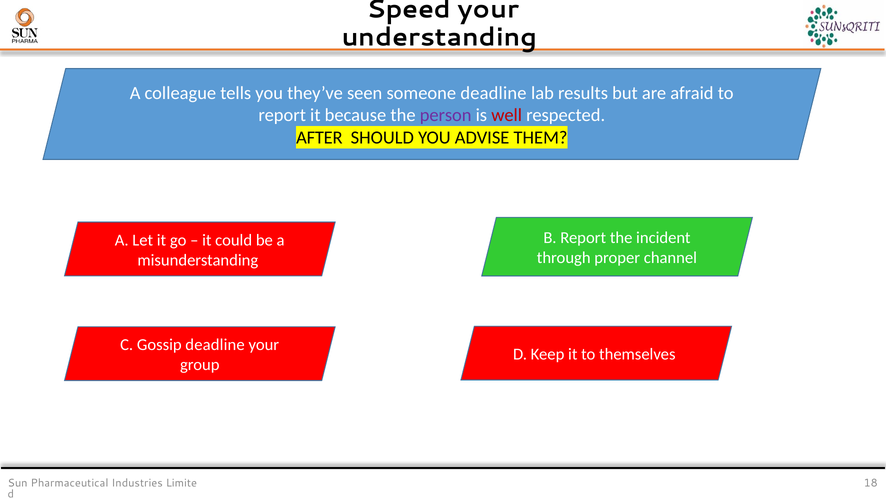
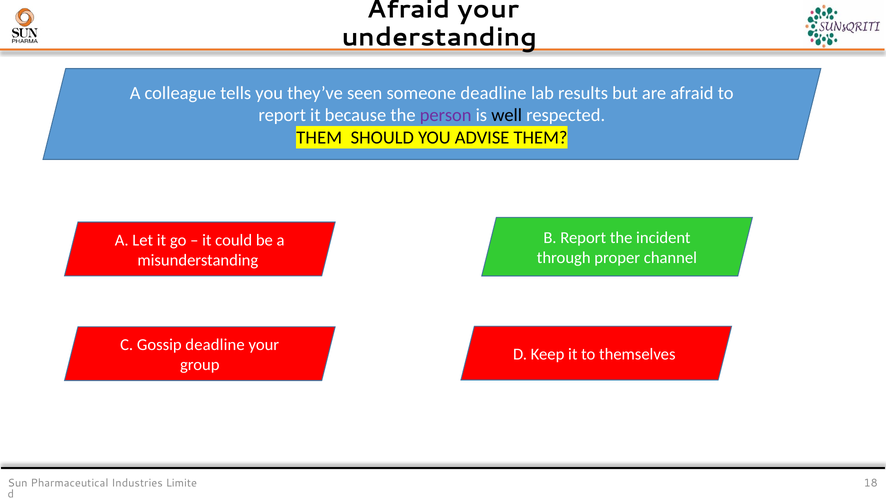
Speed: Speed -> Afraid (409, 9)
well colour: red -> black (507, 115)
AFTER: AFTER -> THEM (319, 137)
